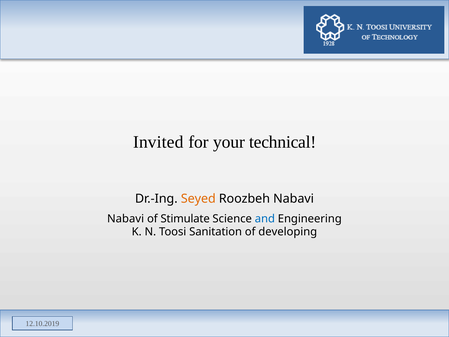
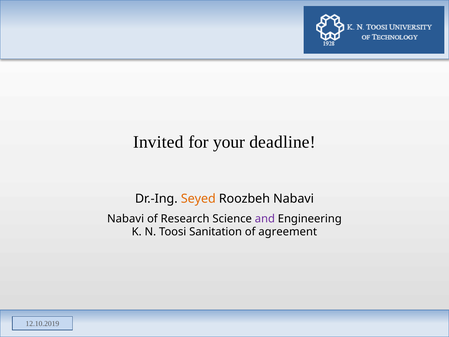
technical: technical -> deadline (283, 142)
Stimulate: Stimulate -> Research (185, 219)
and colour: blue -> purple (265, 219)
developing: developing -> agreement (288, 232)
